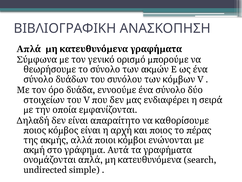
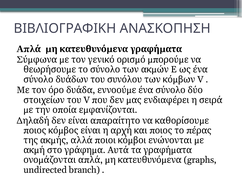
search: search -> graphs (200, 160)
simple: simple -> branch (84, 169)
